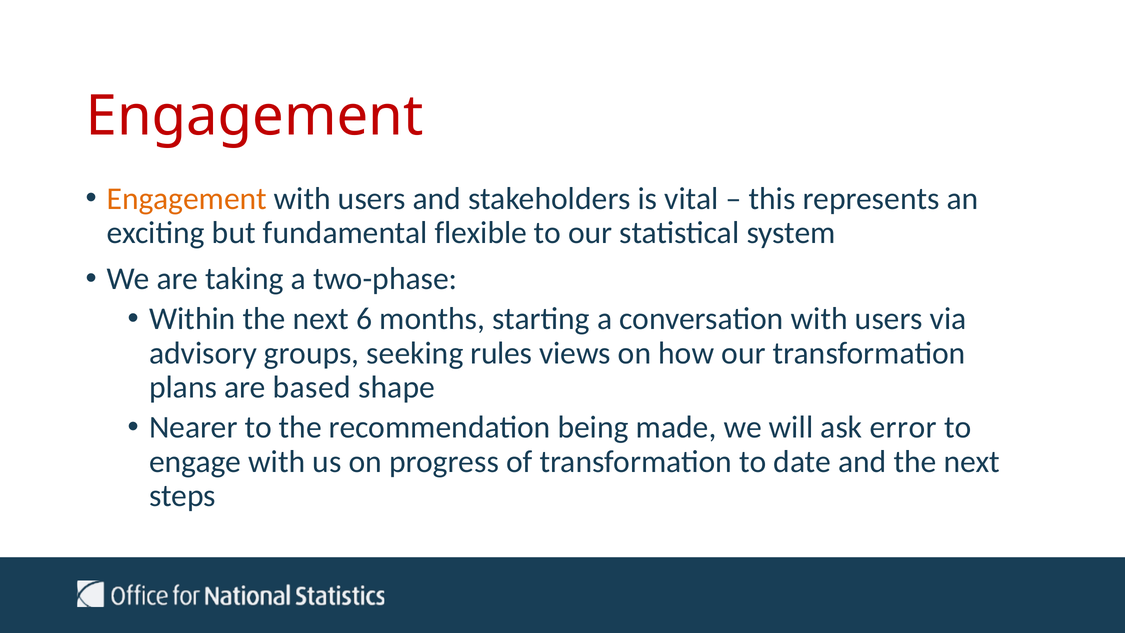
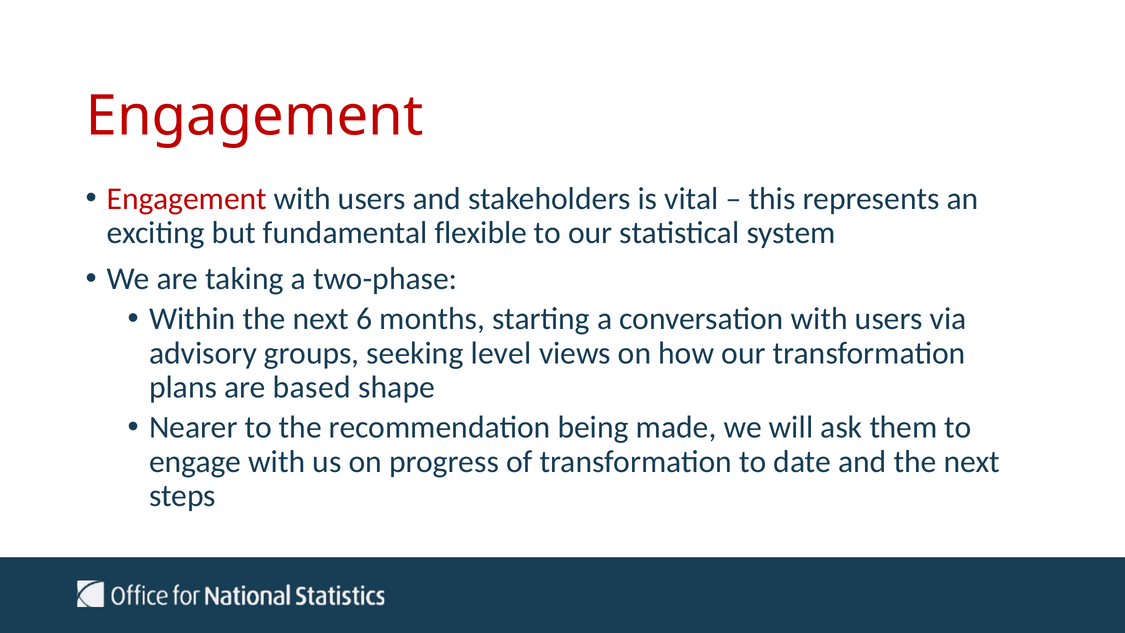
Engagement colour: orange -> red (187, 199)
rules: rules -> level (501, 353)
error: error -> them (903, 427)
